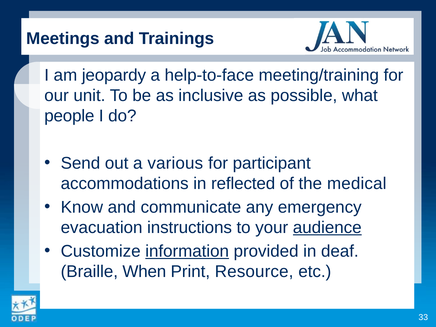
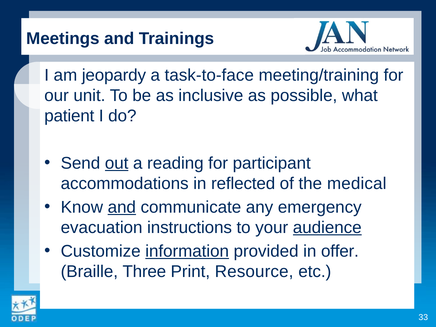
help-to-face: help-to-face -> task-to-face (209, 75)
people: people -> patient (69, 116)
out underline: none -> present (117, 163)
various: various -> reading (175, 163)
and underline: none -> present (122, 207)
deaf: deaf -> offer (340, 251)
When: When -> Three (144, 272)
